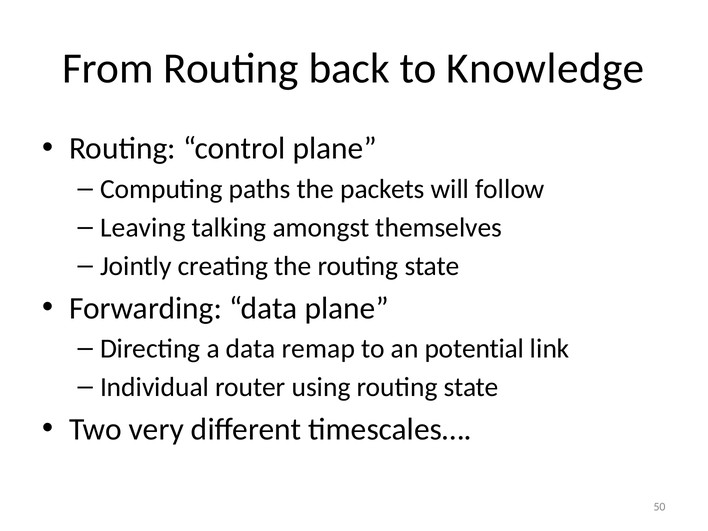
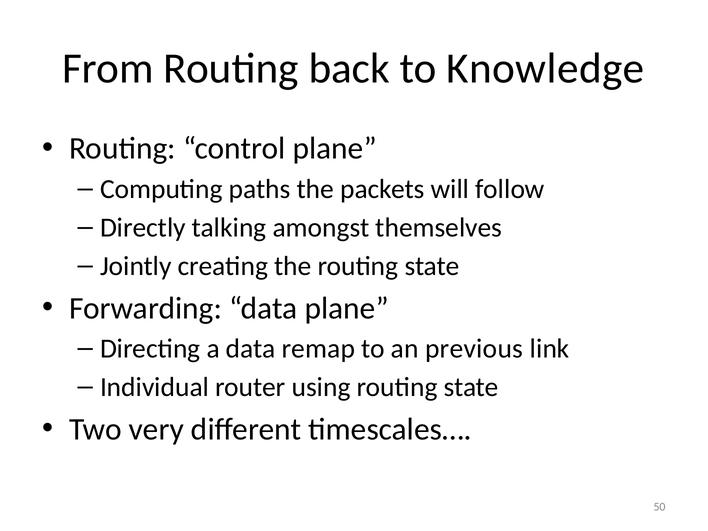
Leaving: Leaving -> Directly (143, 228)
potential: potential -> previous (474, 349)
